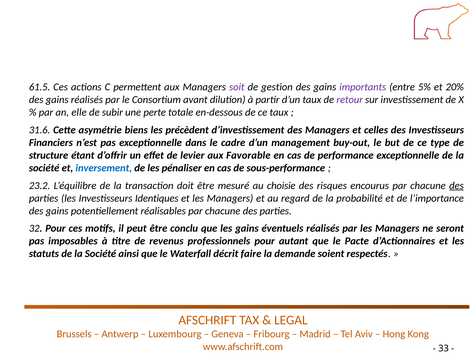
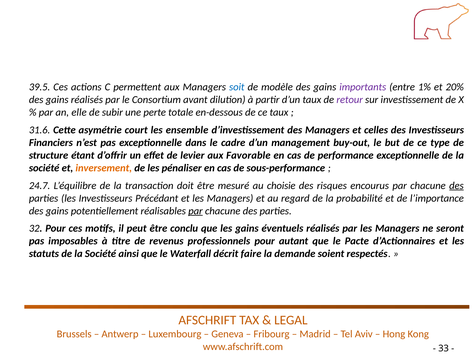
61.5: 61.5 -> 39.5 (40, 87)
soit colour: purple -> blue (237, 87)
gestion: gestion -> modèle (277, 87)
5%: 5% -> 1% (424, 87)
biens: biens -> court (136, 130)
précèdent: précèdent -> ensemble (187, 130)
inversement colour: blue -> orange (104, 168)
23.2: 23.2 -> 24.7 (40, 186)
Identiques: Identiques -> Précédant (157, 198)
par underline: none -> present (195, 211)
